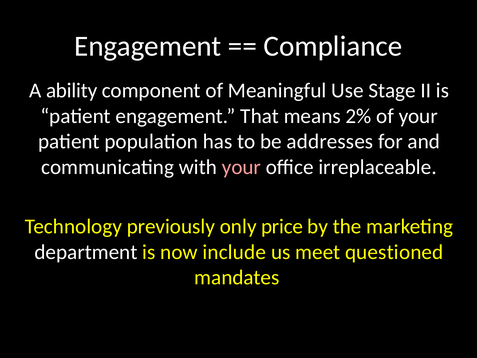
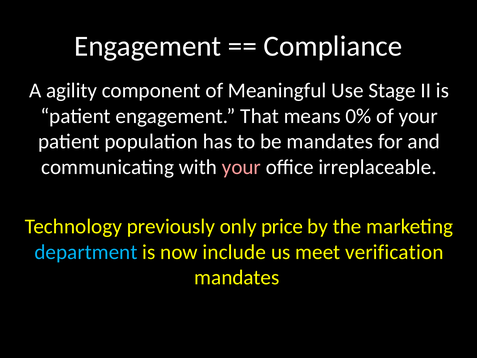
ability: ability -> agility (72, 91)
2%: 2% -> 0% (359, 116)
be addresses: addresses -> mandates (330, 141)
department colour: white -> light blue (86, 252)
questioned: questioned -> verification (394, 252)
